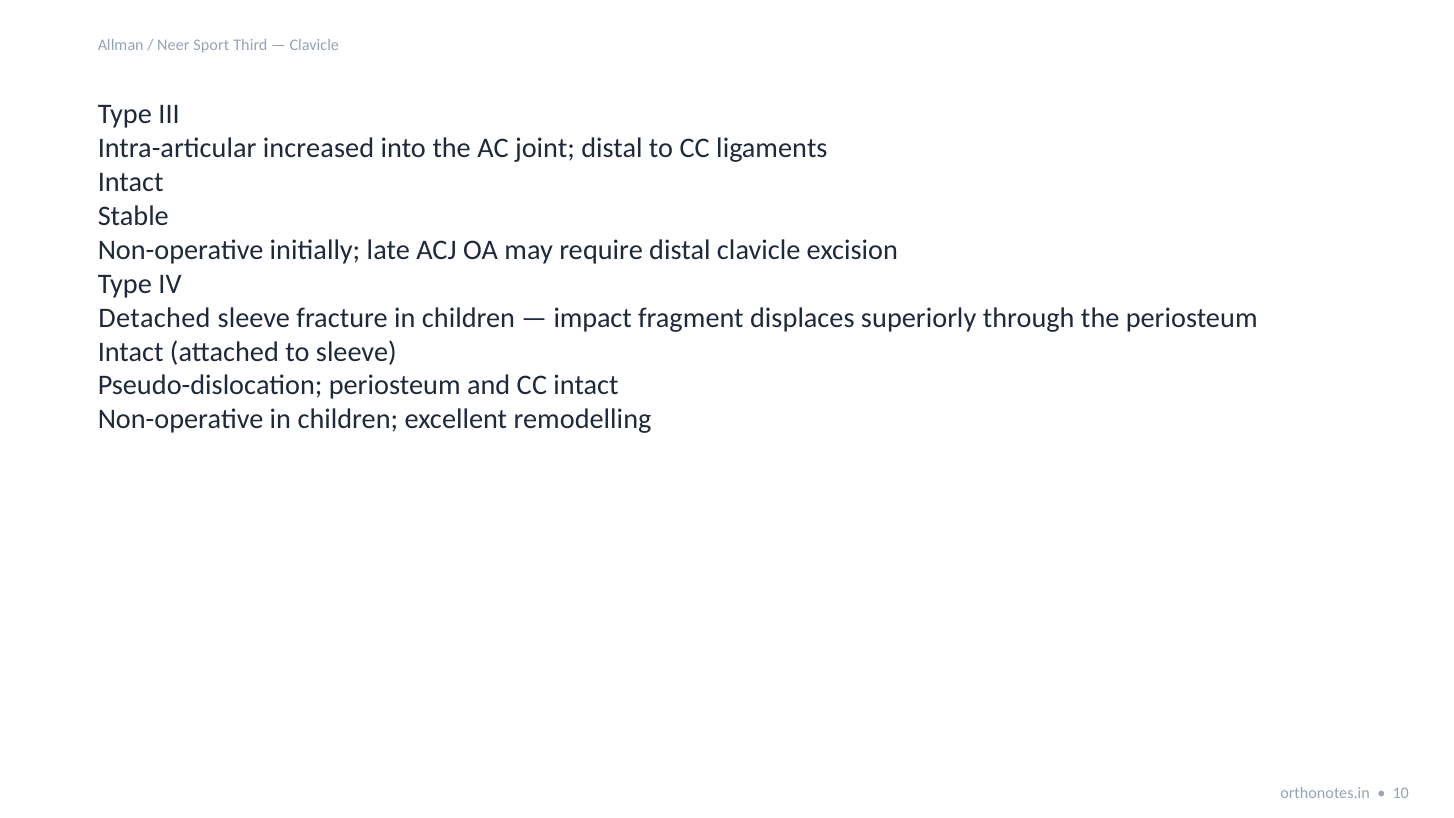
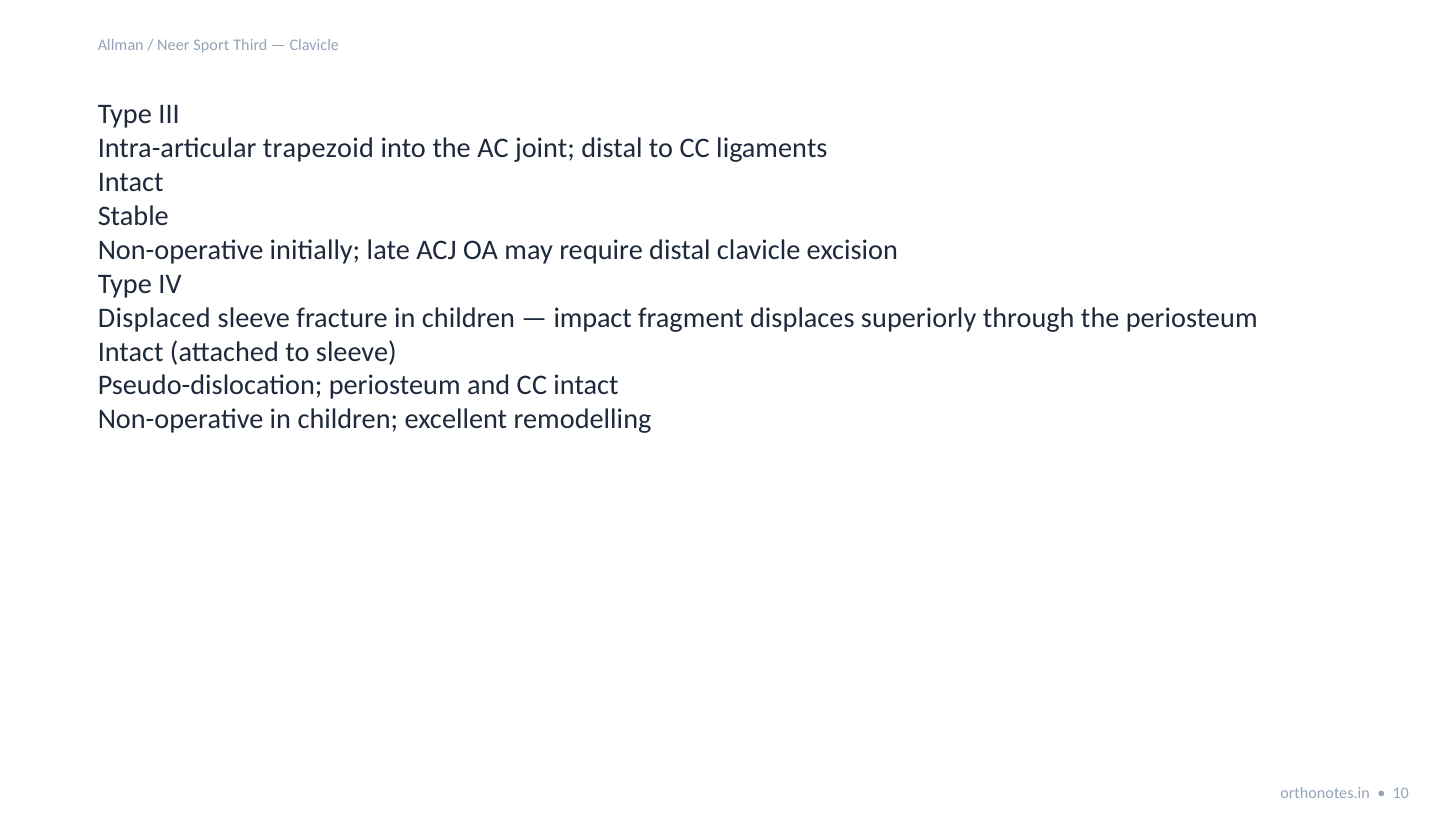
increased: increased -> trapezoid (318, 148)
Detached: Detached -> Displaced (154, 318)
